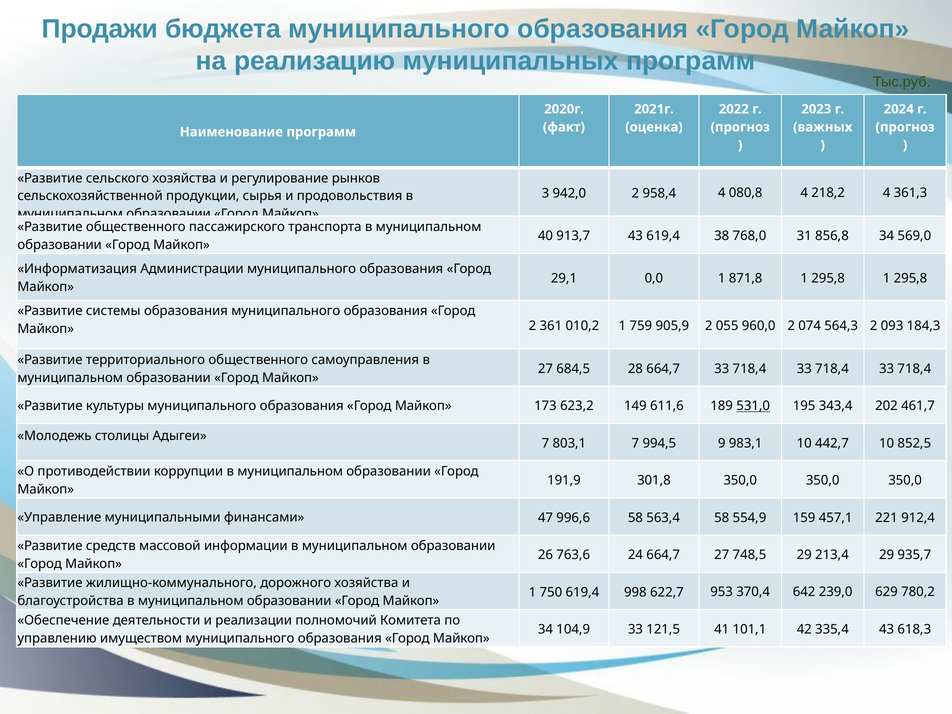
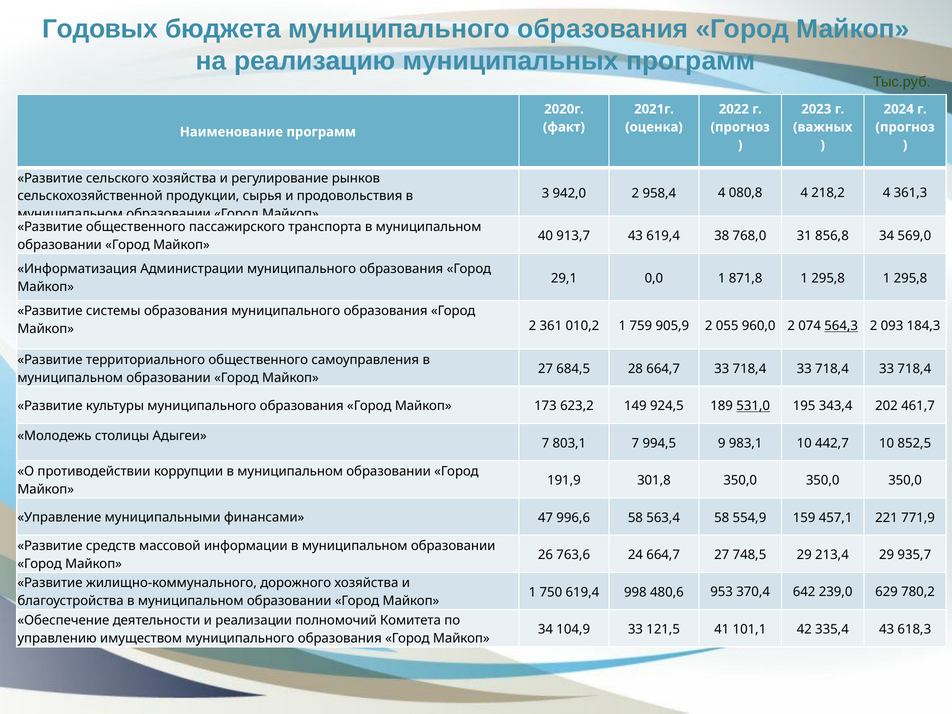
Продажи: Продажи -> Годовых (100, 29)
564,3 underline: none -> present (841, 326)
611,6: 611,6 -> 924,5 (667, 406)
912,4: 912,4 -> 771,9 (918, 518)
622,7: 622,7 -> 480,6 (667, 592)
